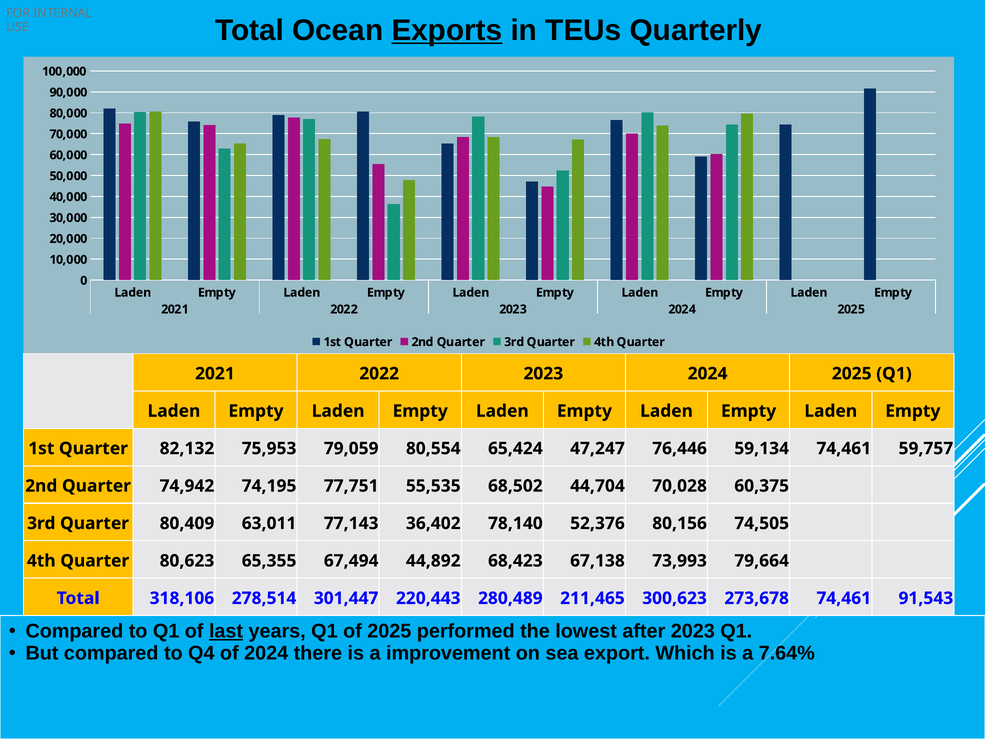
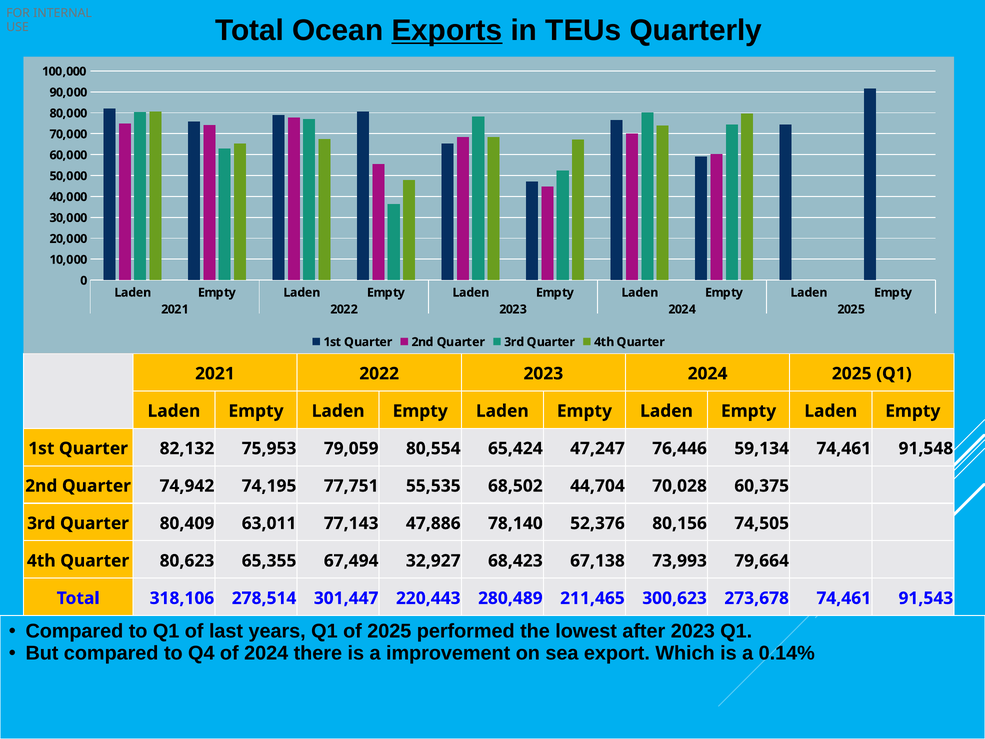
59,757: 59,757 -> 91,548 (926, 448)
36,402: 36,402 -> 47,886 (433, 523)
44,892: 44,892 -> 32,927 (433, 561)
last underline: present -> none (226, 631)
7.64%: 7.64% -> 0.14% (787, 653)
